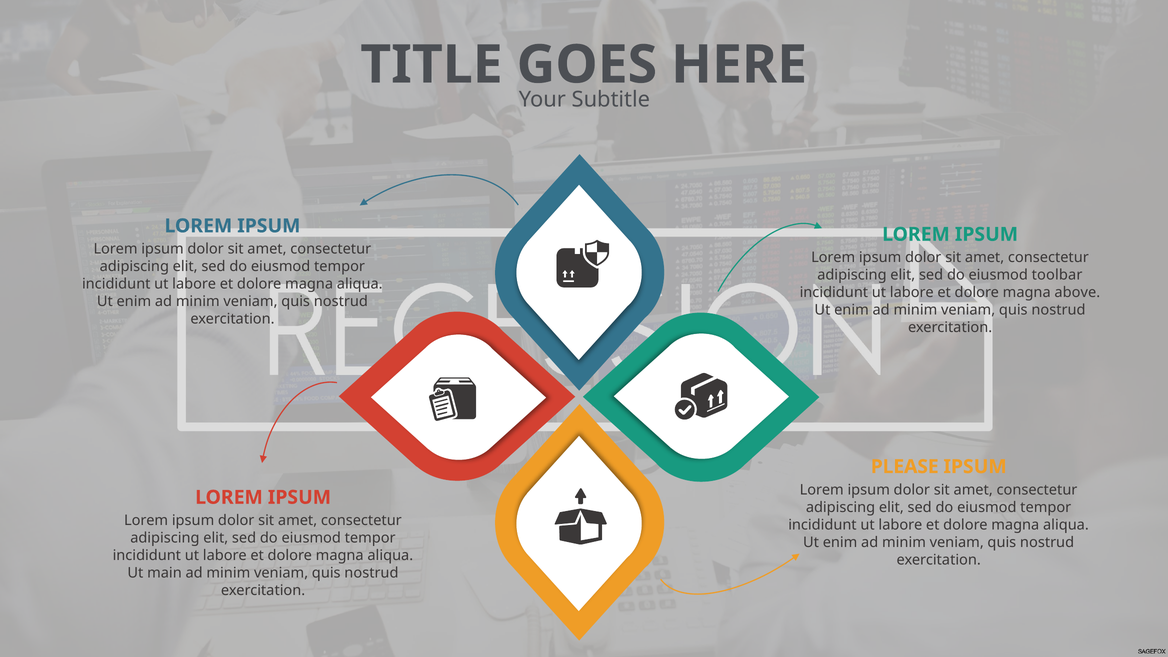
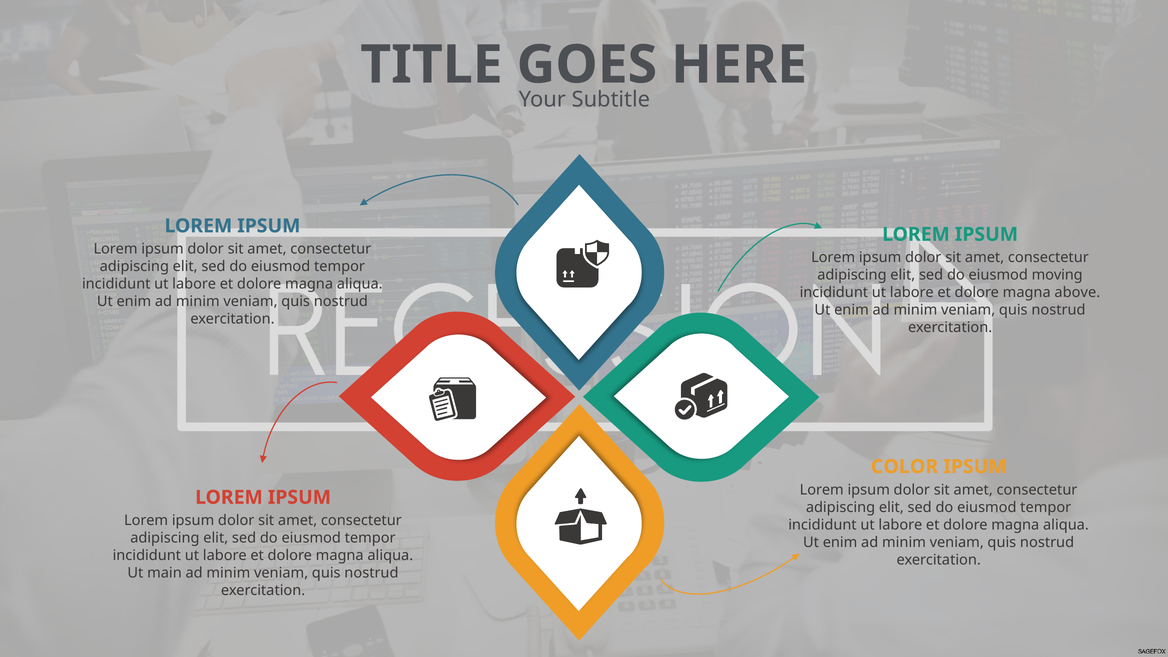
toolbar: toolbar -> moving (1057, 275)
PLEASE: PLEASE -> COLOR (905, 467)
